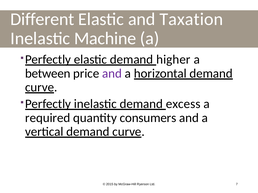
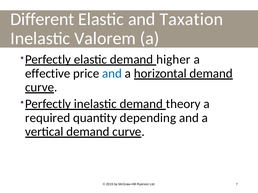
Machine: Machine -> Valorem (105, 39)
between: between -> effective (48, 74)
and colour: purple -> blue (112, 74)
excess: excess -> theory (183, 104)
consumers: consumers -> depending (148, 118)
